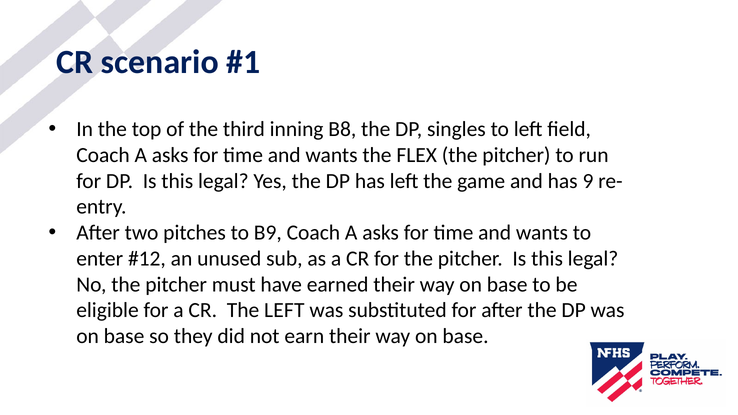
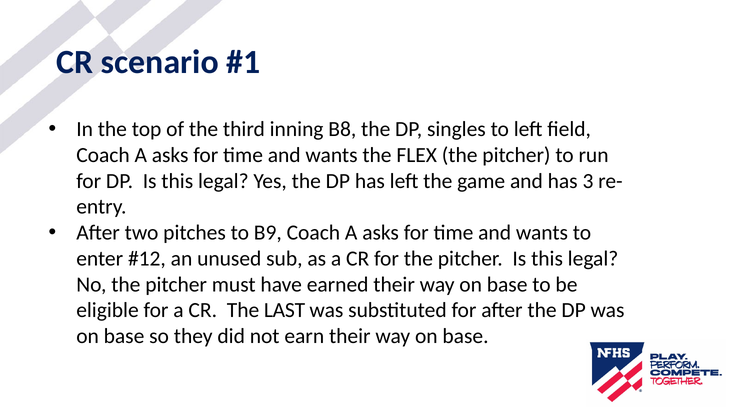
9: 9 -> 3 (588, 181)
The LEFT: LEFT -> LAST (285, 310)
